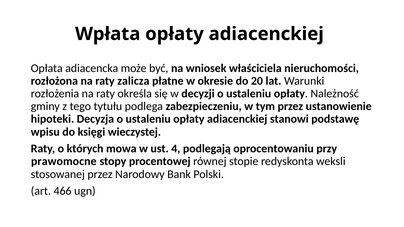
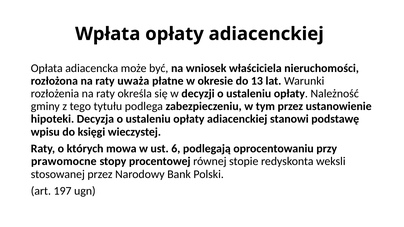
zalicza: zalicza -> uważa (133, 81)
20: 20 -> 13 (257, 81)
4: 4 -> 6 (176, 149)
466: 466 -> 197 (63, 191)
